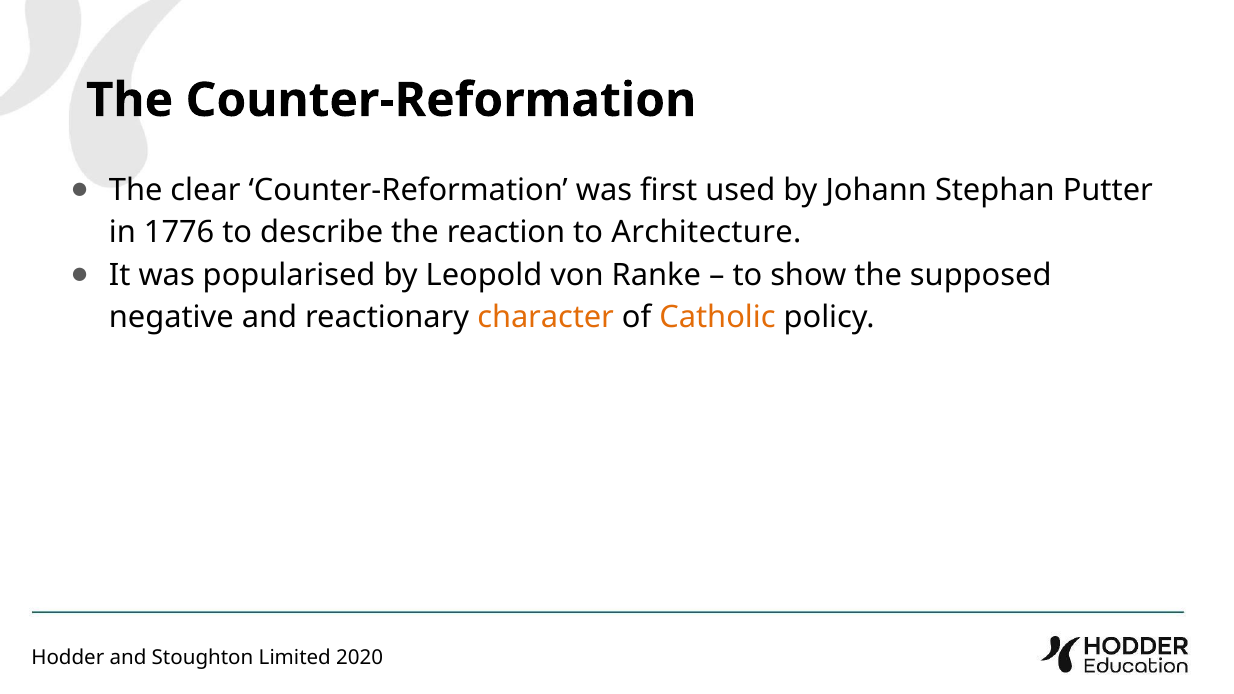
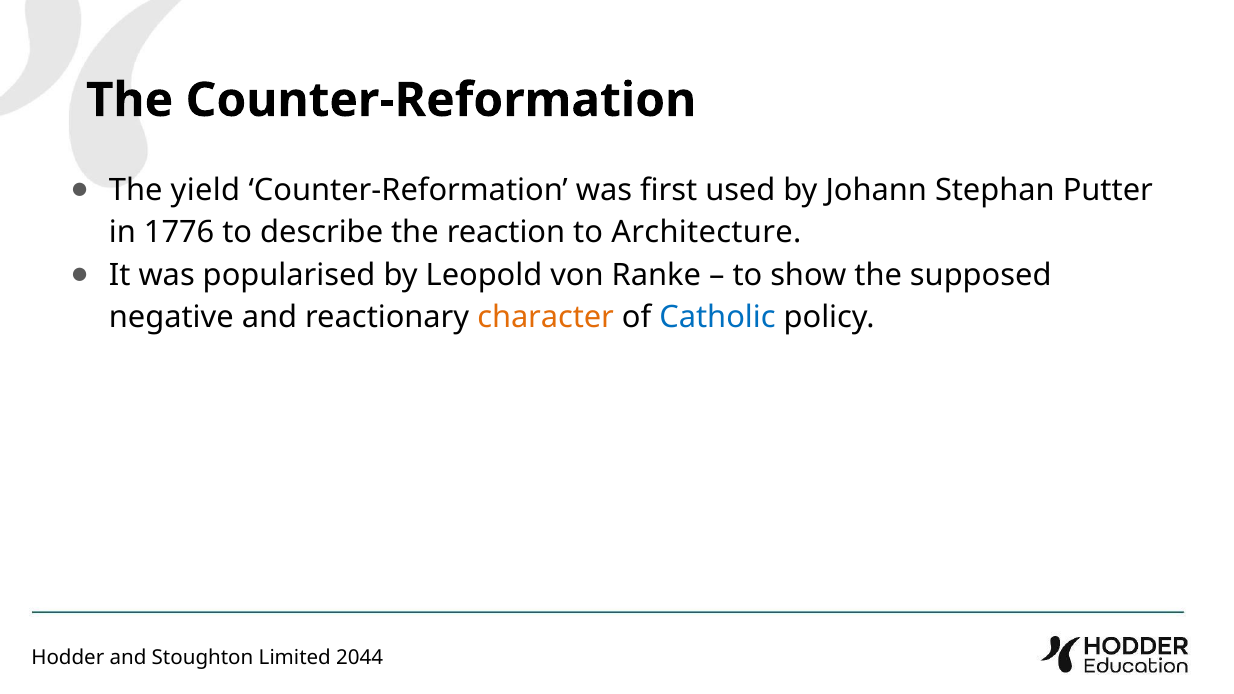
clear: clear -> yield (205, 190)
Catholic colour: orange -> blue (717, 318)
2020: 2020 -> 2044 (360, 658)
